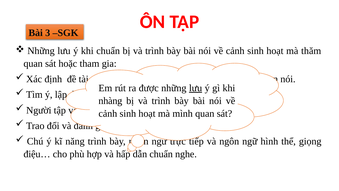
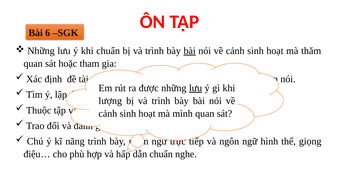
3: 3 -> 6 (48, 33)
bài underline: none -> present (190, 51)
nhàng: nhàng -> lượng (110, 101)
Người: Người -> Thuộc (39, 110)
